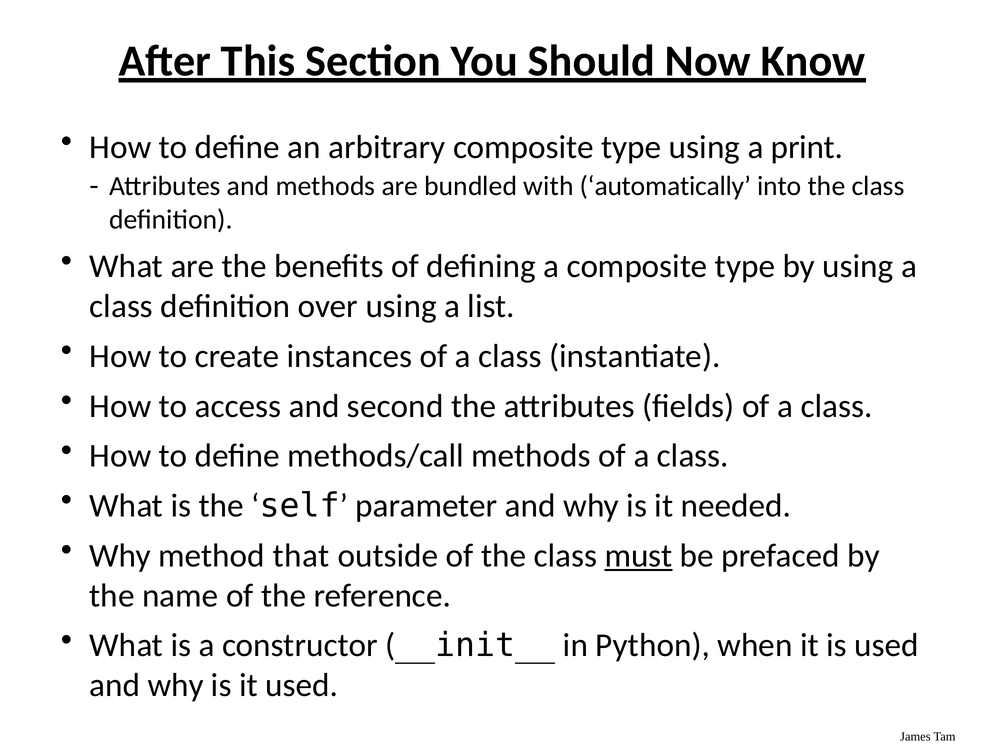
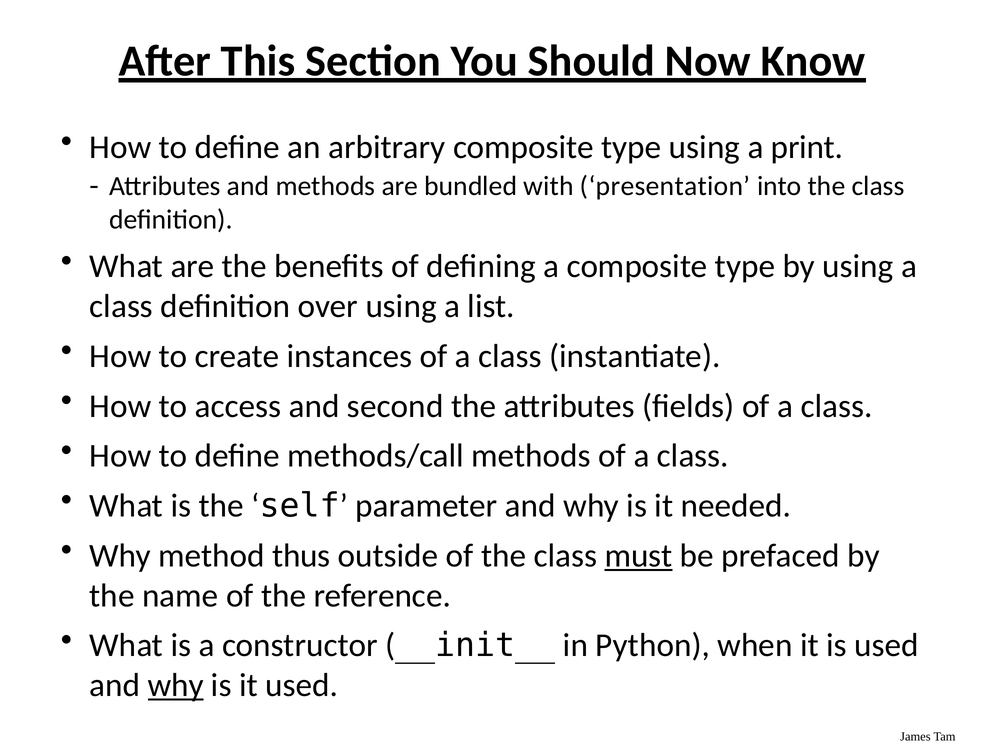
automatically: automatically -> presentation (665, 186)
that: that -> thus (301, 556)
why underline: none -> present (176, 685)
